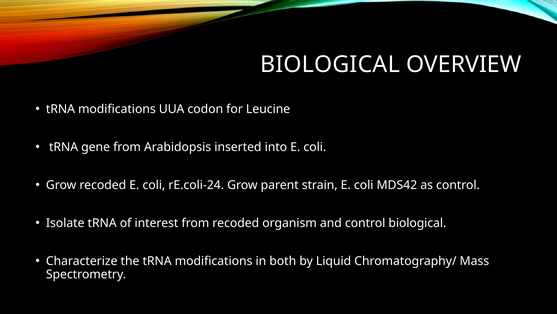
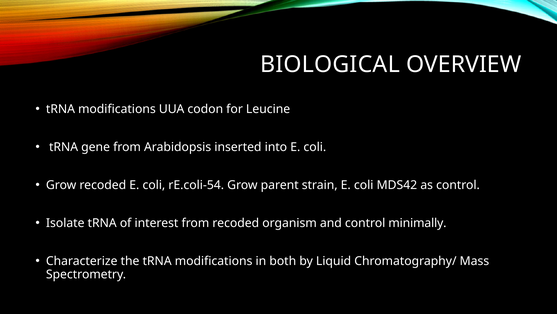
rE.coli-24: rE.coli-24 -> rE.coli-54 (196, 185)
control biological: biological -> minimally (417, 223)
